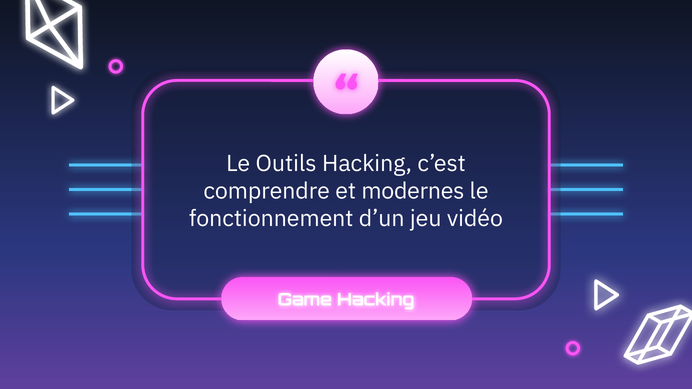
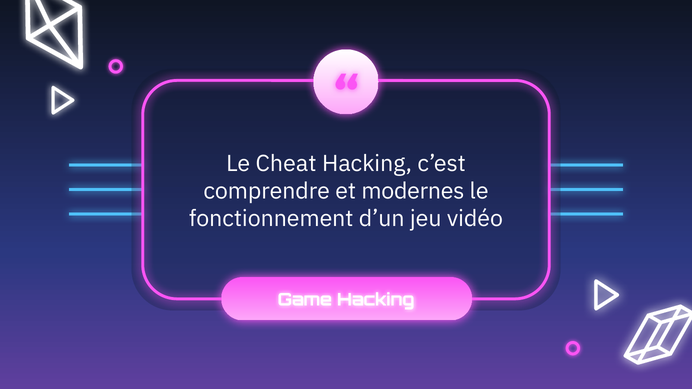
Outils: Outils -> Cheat (286, 164)
